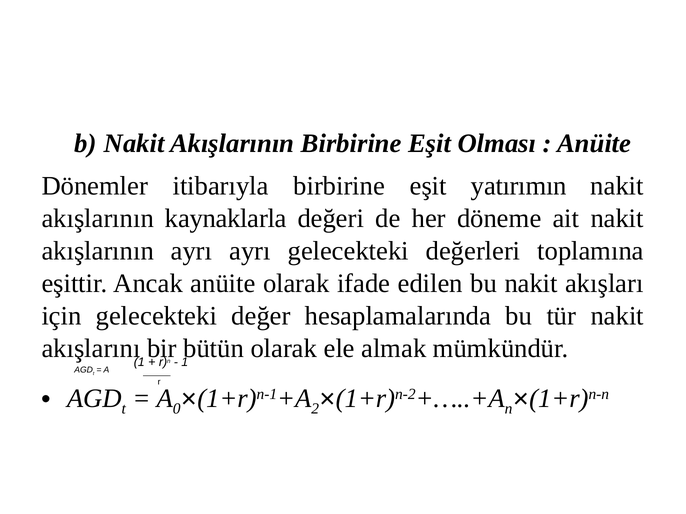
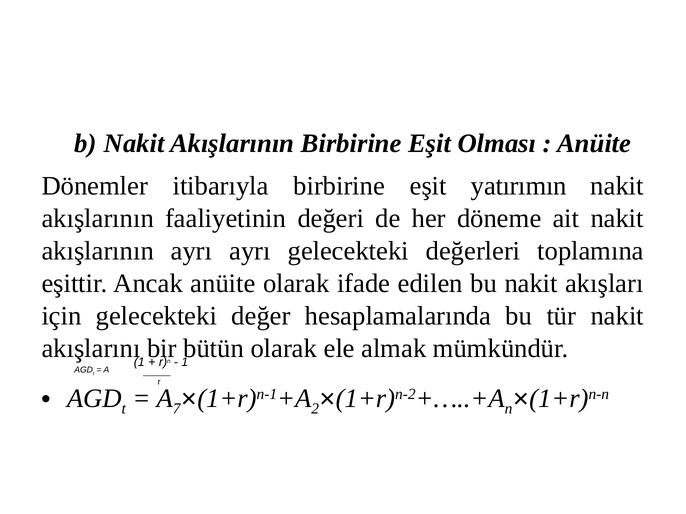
kaynaklarla: kaynaklarla -> faaliyetinin (226, 219)
0: 0 -> 7 (177, 409)
